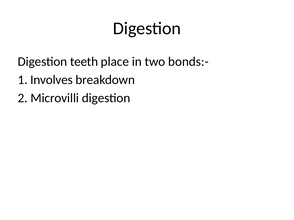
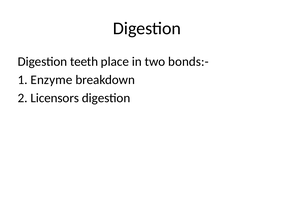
Involves: Involves -> Enzyme (51, 80)
Microvilli: Microvilli -> Licensors (55, 98)
